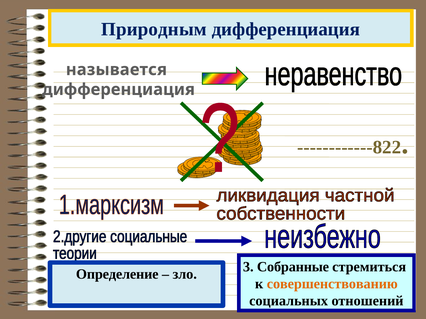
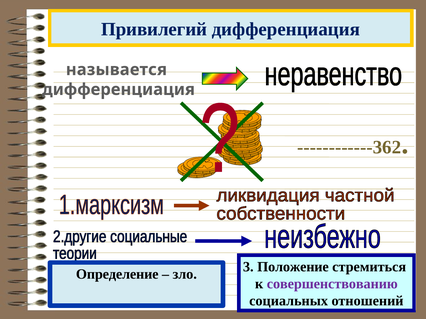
Природным: Природным -> Привилегий (154, 29)
------------822: ------------822 -> ------------362 (349, 147)
Собранные: Собранные -> Положение (293, 267)
совершенствованию colour: orange -> purple (332, 284)
